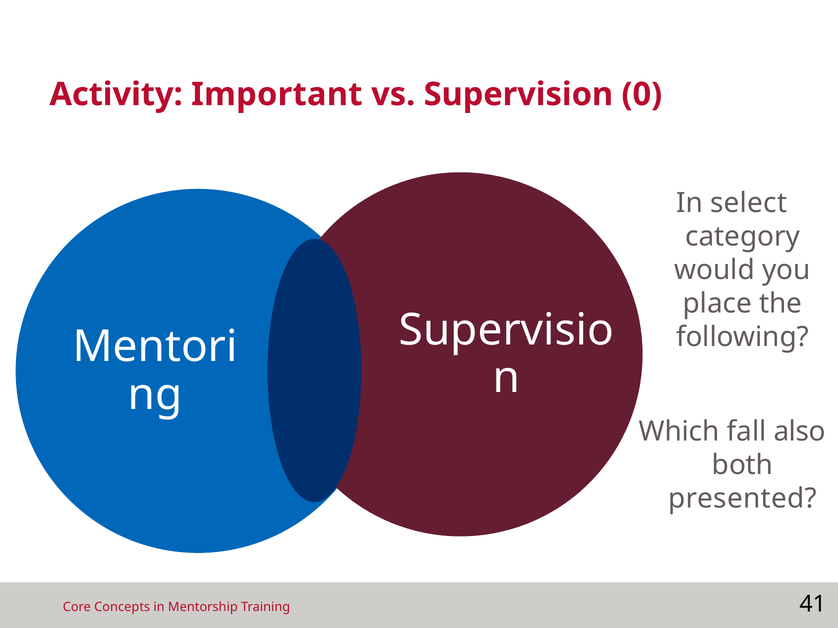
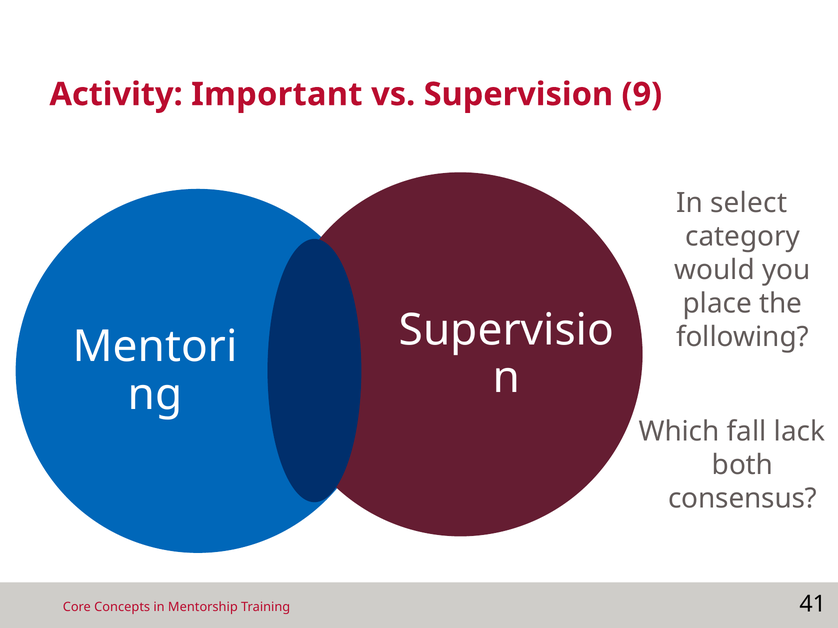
0: 0 -> 9 (642, 94)
also: also -> lack (800, 432)
presented: presented -> consensus (743, 499)
